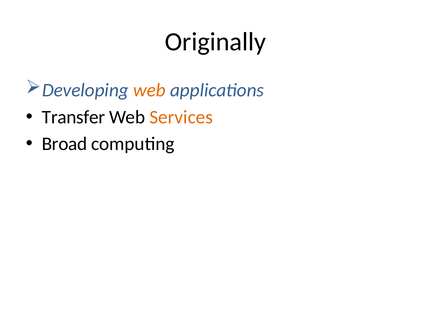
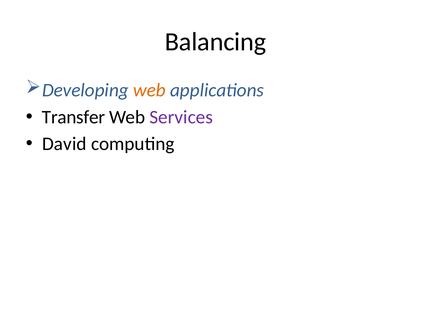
Originally: Originally -> Balancing (216, 42)
Services colour: orange -> purple (181, 117)
Broad: Broad -> David (64, 144)
